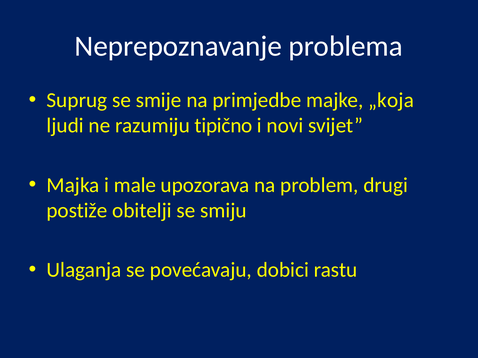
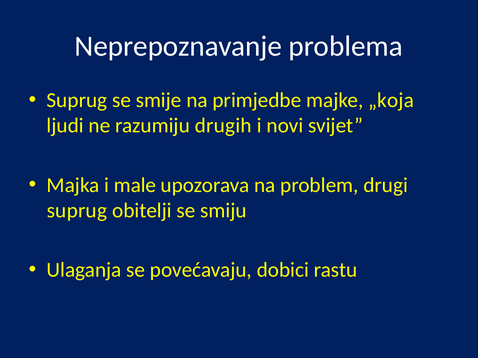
tipično: tipično -> drugih (223, 126)
postiže: postiže -> suprug (77, 211)
